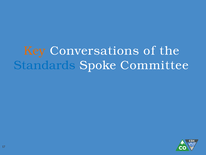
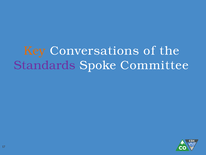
Standards colour: blue -> purple (45, 65)
